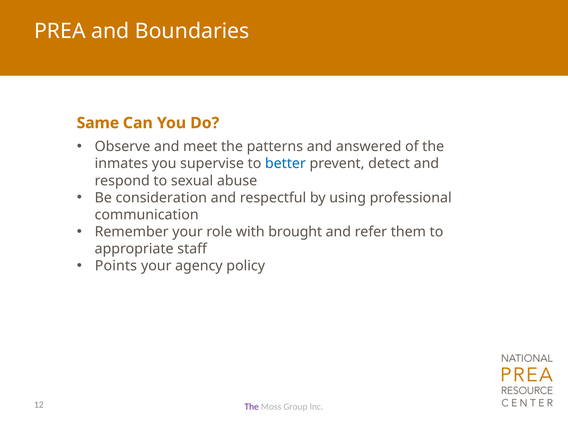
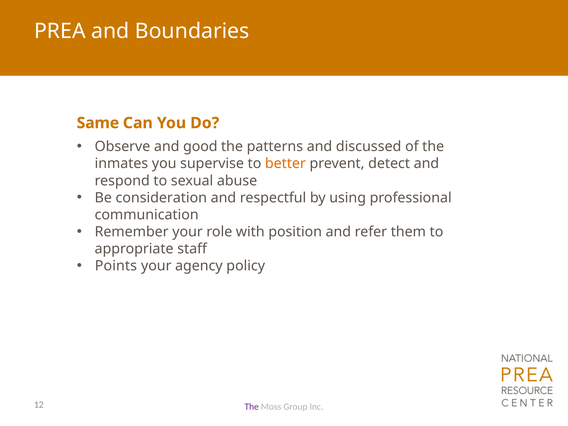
meet: meet -> good (200, 147)
answered: answered -> discussed (369, 147)
better colour: blue -> orange (285, 164)
brought: brought -> position (295, 232)
